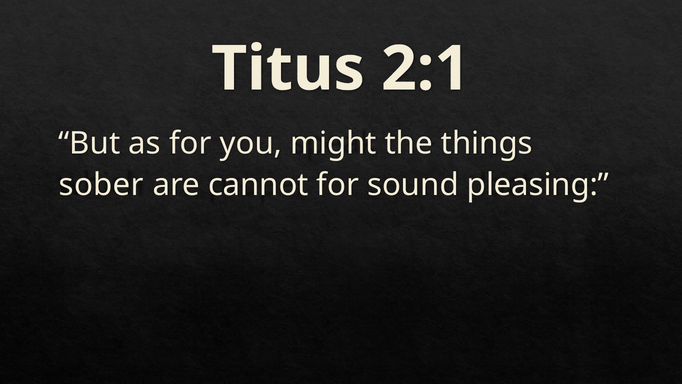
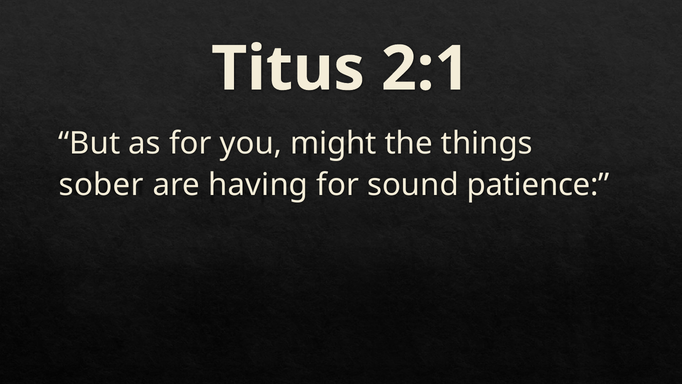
cannot: cannot -> having (258, 185)
pleasing: pleasing -> patience (538, 185)
